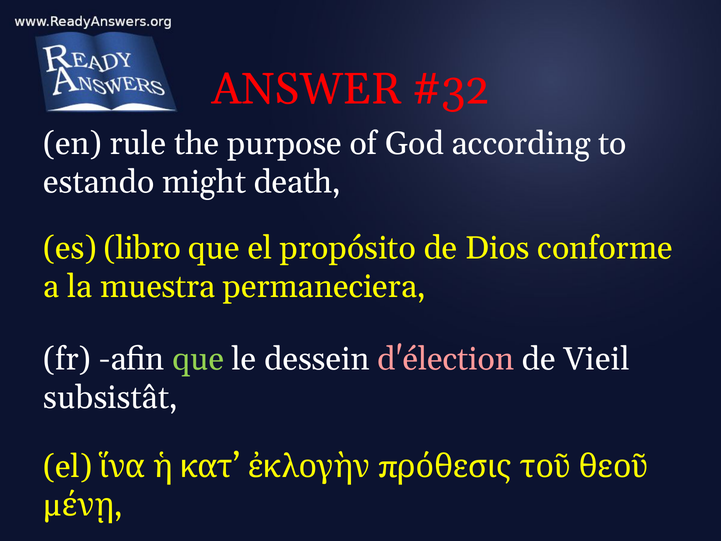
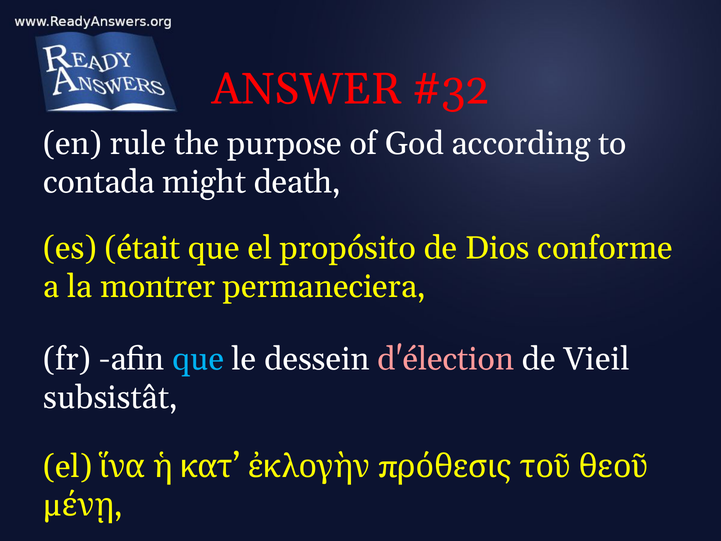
estando: estando -> contada (99, 182)
libro: libro -> était (142, 248)
muestra: muestra -> montrer (158, 287)
que colour: light green -> light blue (198, 359)
